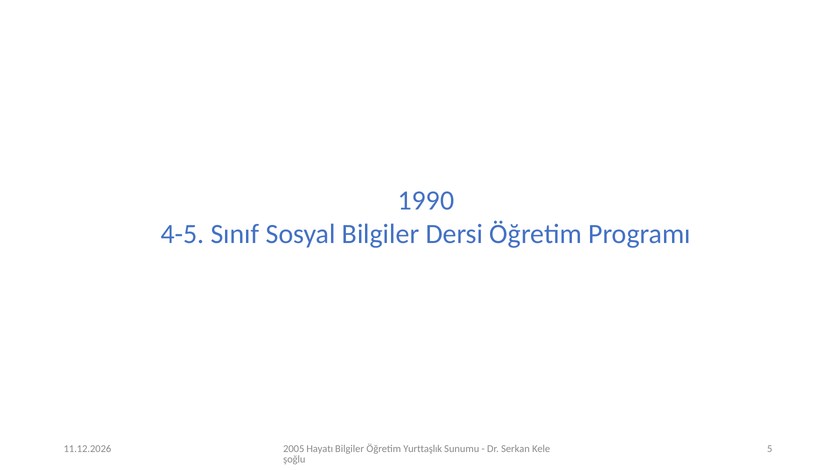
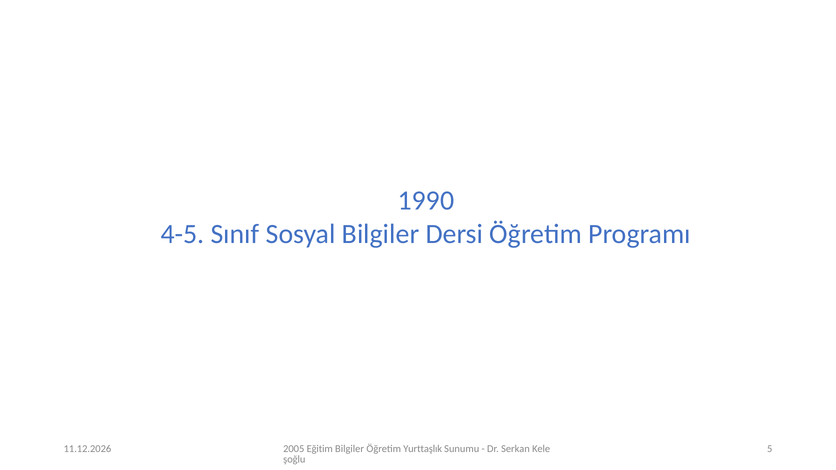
Hayatı: Hayatı -> Eğitim (320, 449)
